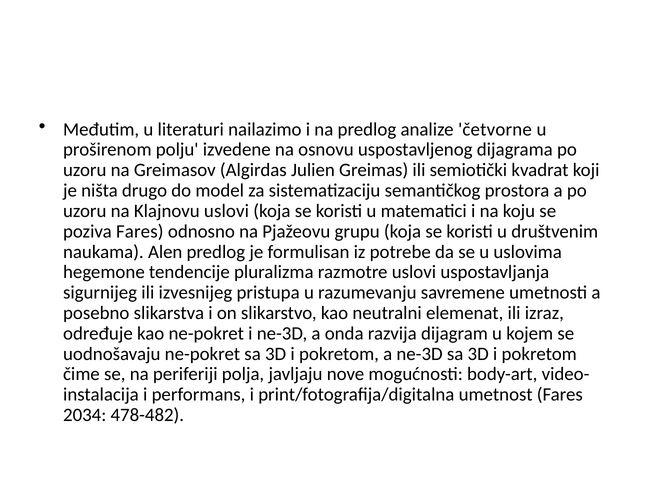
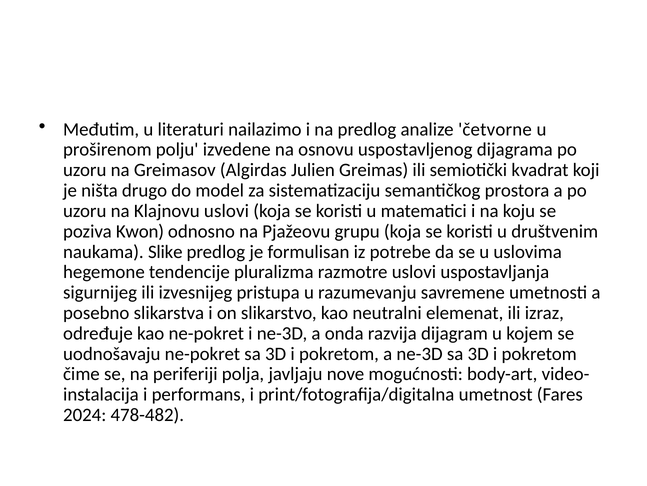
poziva Fares: Fares -> Kwon (140, 231)
Alen: Alen -> Slike (165, 251)
2034: 2034 -> 2024 (85, 414)
